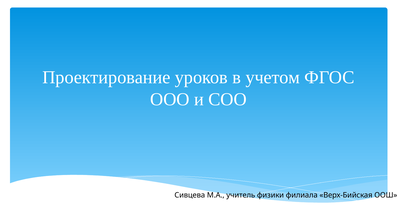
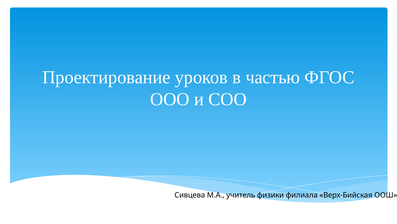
учетом: учетом -> частью (273, 77)
